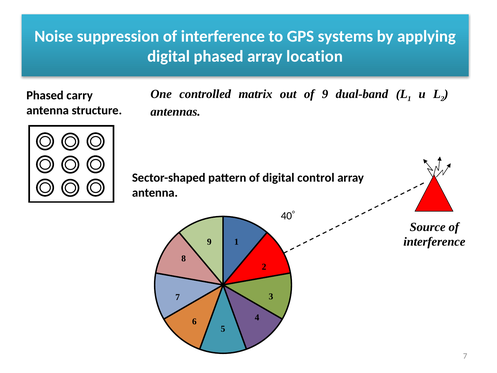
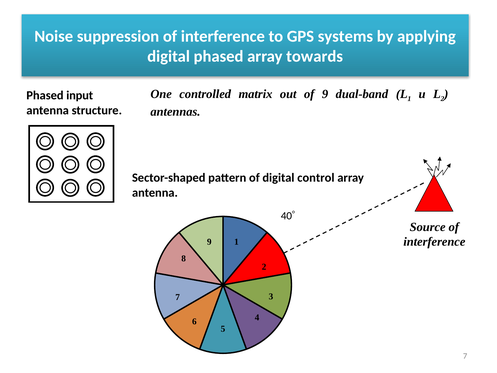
location: location -> towards (315, 56)
carry: carry -> input (80, 95)
